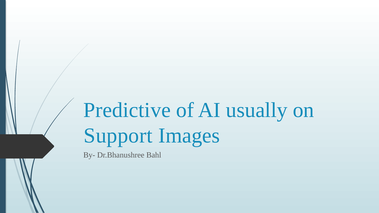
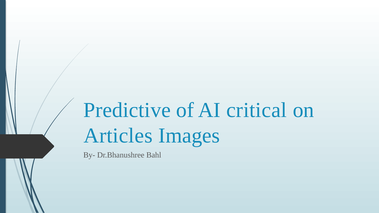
usually: usually -> critical (257, 110)
Support: Support -> Articles (118, 136)
